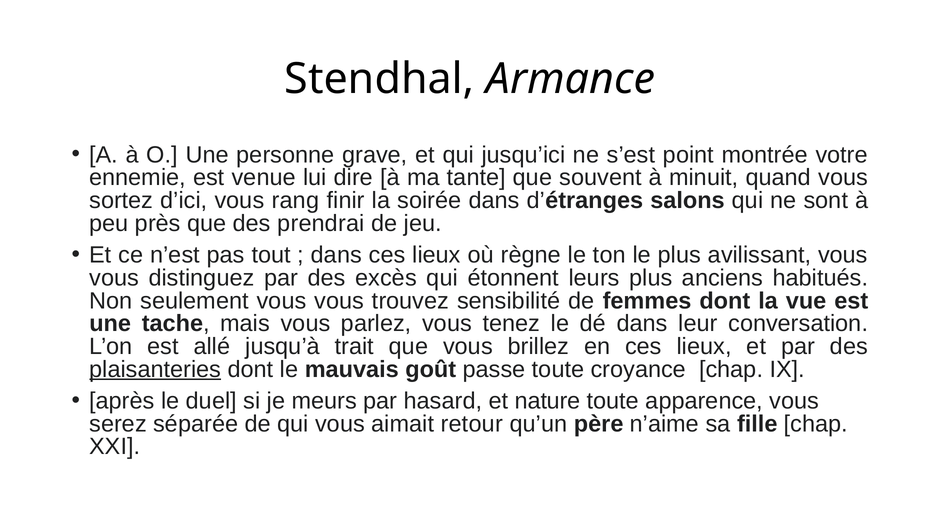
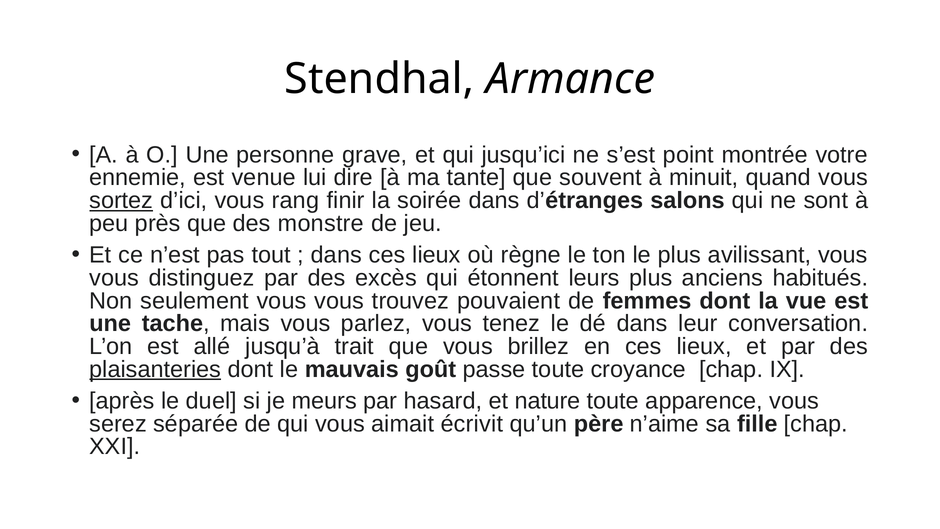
sortez underline: none -> present (121, 200)
prendrai: prendrai -> monstre (321, 223)
sensibilité: sensibilité -> pouvaient (509, 301)
retour: retour -> écrivit (472, 424)
